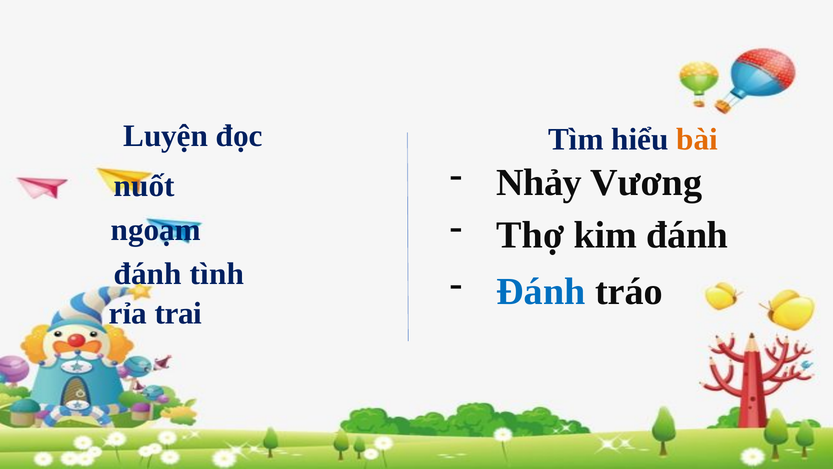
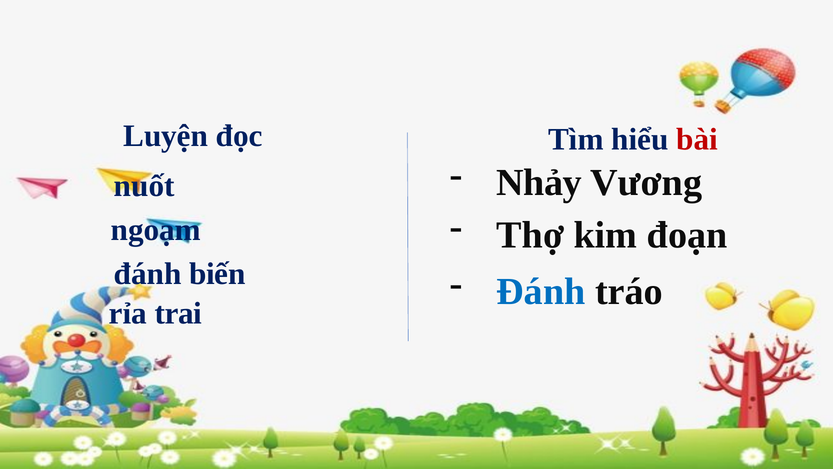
bài colour: orange -> red (697, 139)
kim đánh: đánh -> đoạn (687, 235)
tình: tình -> biến (217, 274)
